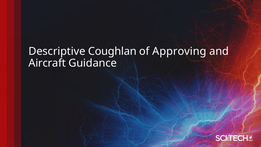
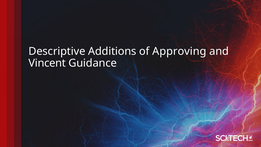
Coughlan: Coughlan -> Additions (112, 51)
Aircraft: Aircraft -> Vincent (47, 63)
